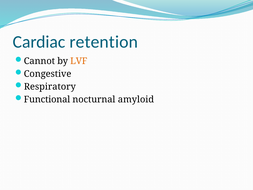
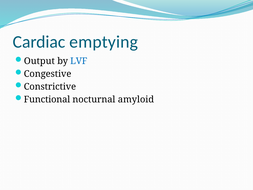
retention: retention -> emptying (104, 42)
Cannot: Cannot -> Output (39, 61)
LVF colour: orange -> blue (79, 61)
Respiratory: Respiratory -> Constrictive (50, 86)
